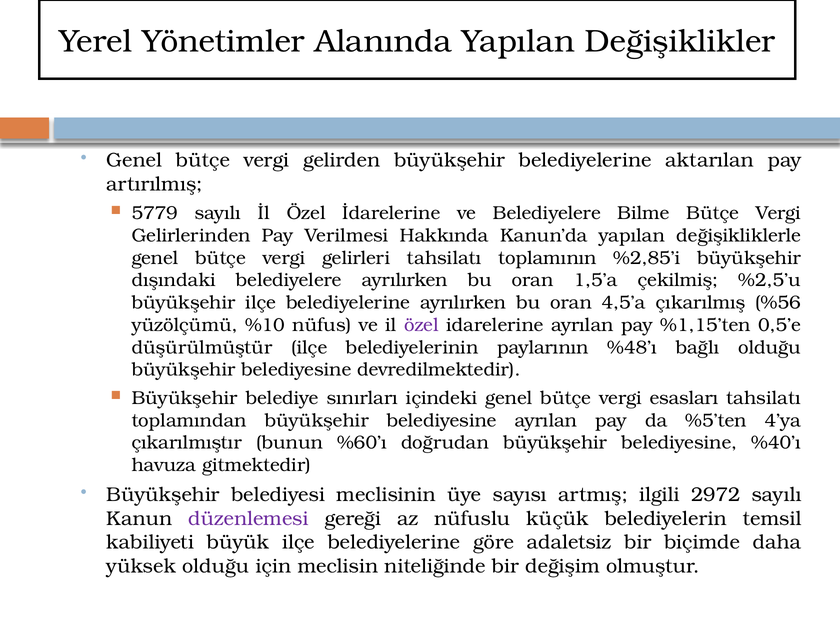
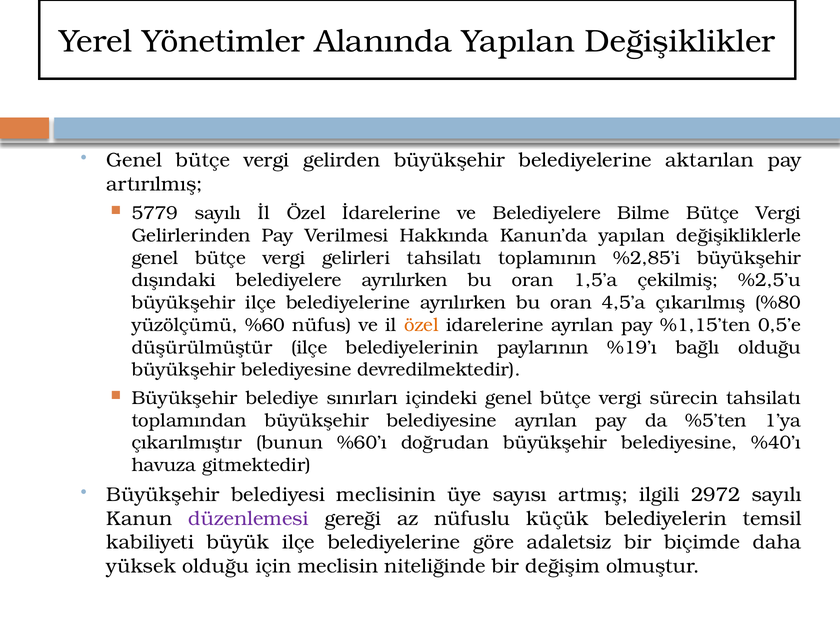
%56: %56 -> %80 (778, 303)
%10: %10 -> %60 (265, 325)
özel colour: purple -> orange (421, 325)
%48’ı: %48’ı -> %19’ı (632, 347)
esasları: esasları -> sürecin (684, 398)
4’ya: 4’ya -> 1’ya (783, 420)
